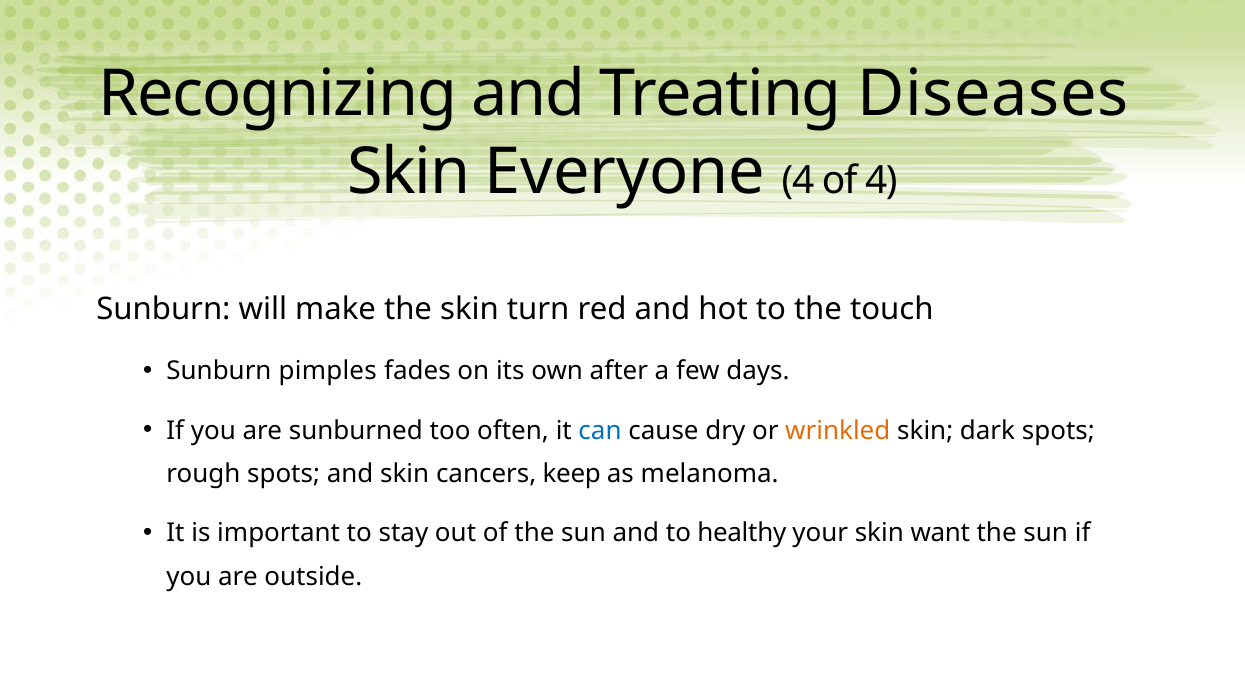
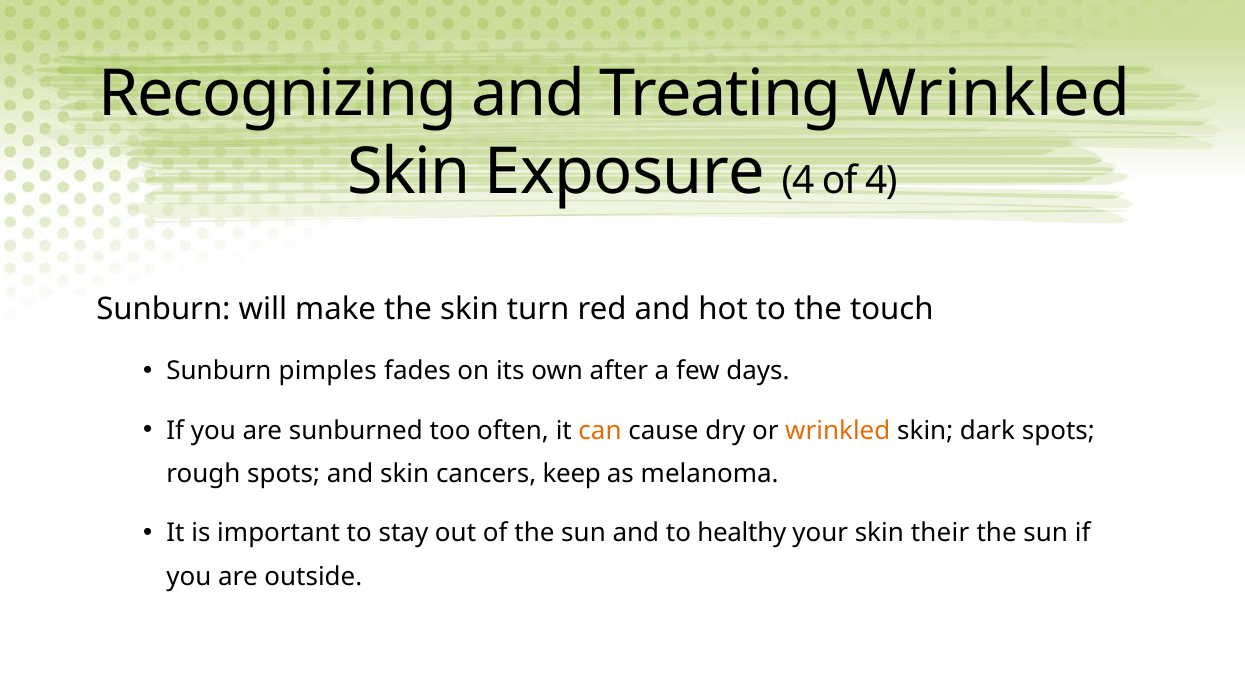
Treating Diseases: Diseases -> Wrinkled (993, 95)
Everyone: Everyone -> Exposure (625, 172)
can colour: blue -> orange (600, 431)
want: want -> their (940, 533)
